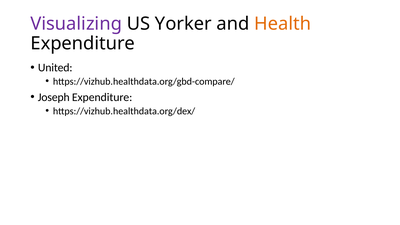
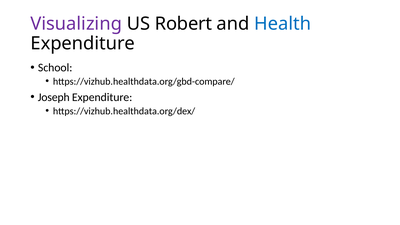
Yorker: Yorker -> Robert (183, 24)
Health colour: orange -> blue (283, 24)
United: United -> School (55, 68)
